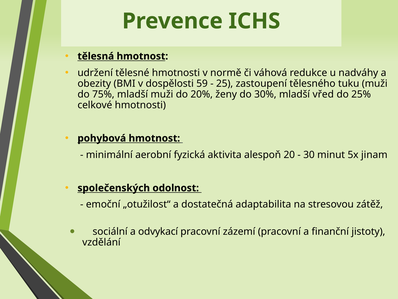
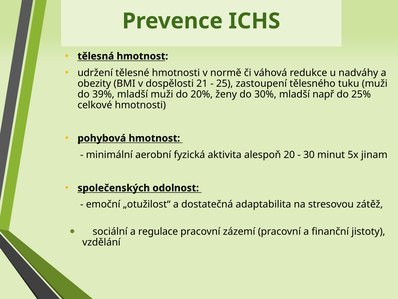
59: 59 -> 21 (202, 83)
75%: 75% -> 39% (103, 94)
vřed: vřed -> např (323, 94)
odvykací: odvykací -> regulace (158, 231)
